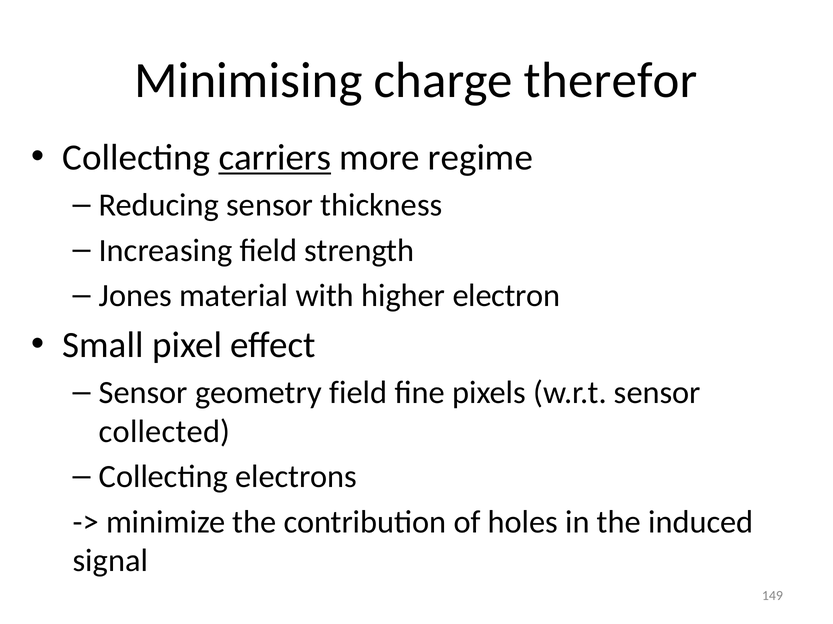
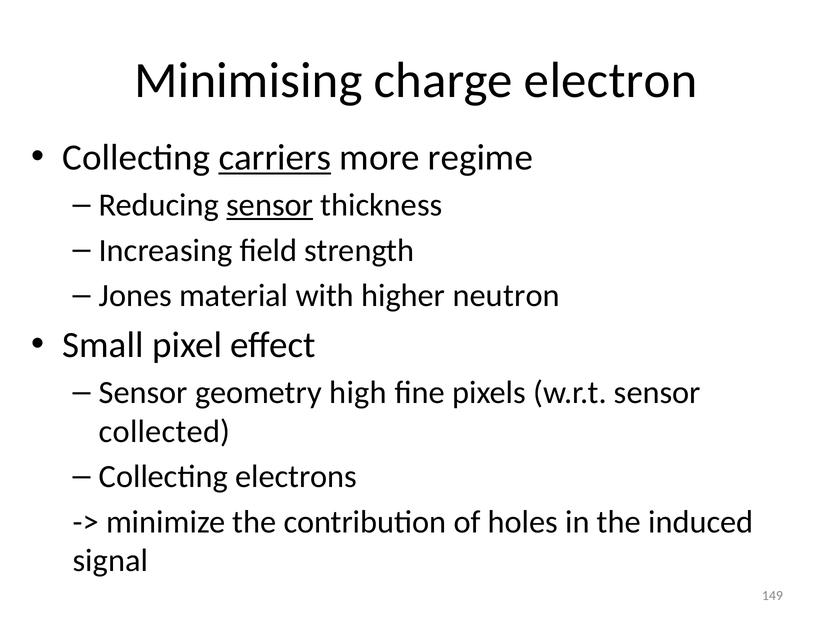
therefor: therefor -> electron (611, 81)
sensor underline: none -> present (270, 205)
electron: electron -> neutron (506, 296)
geometry field: field -> high (358, 393)
